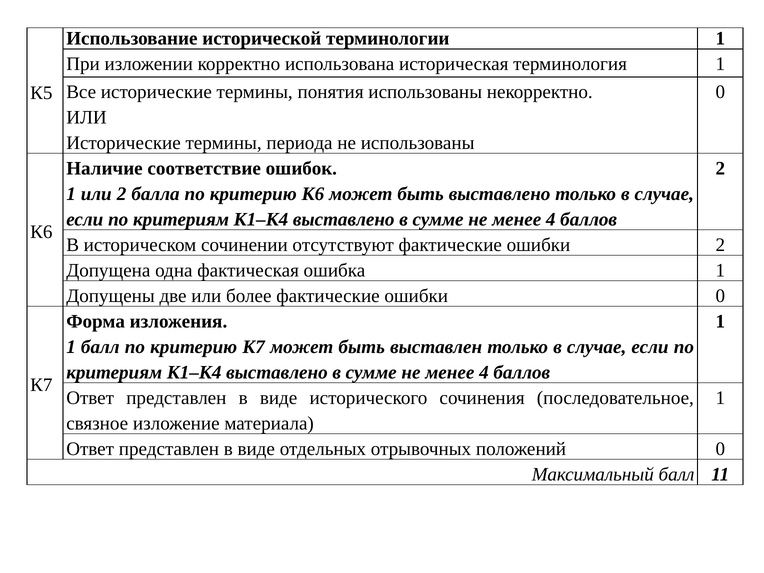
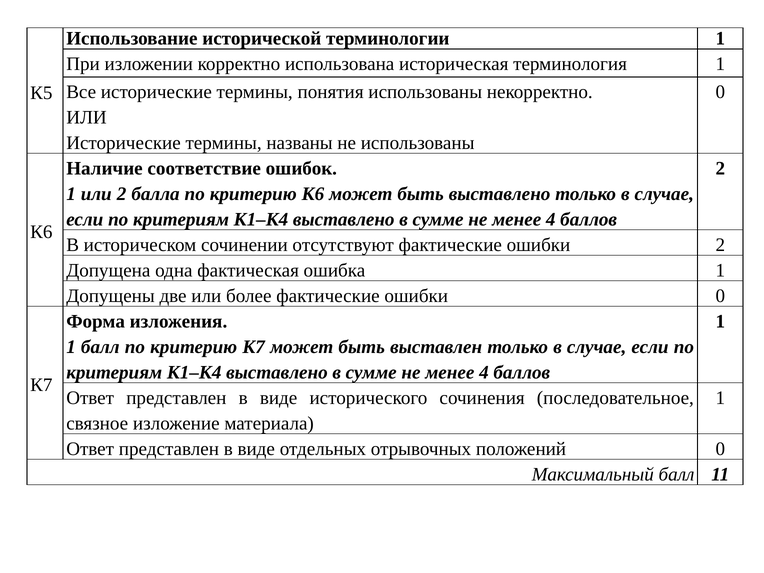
периода: периода -> названы (300, 143)
